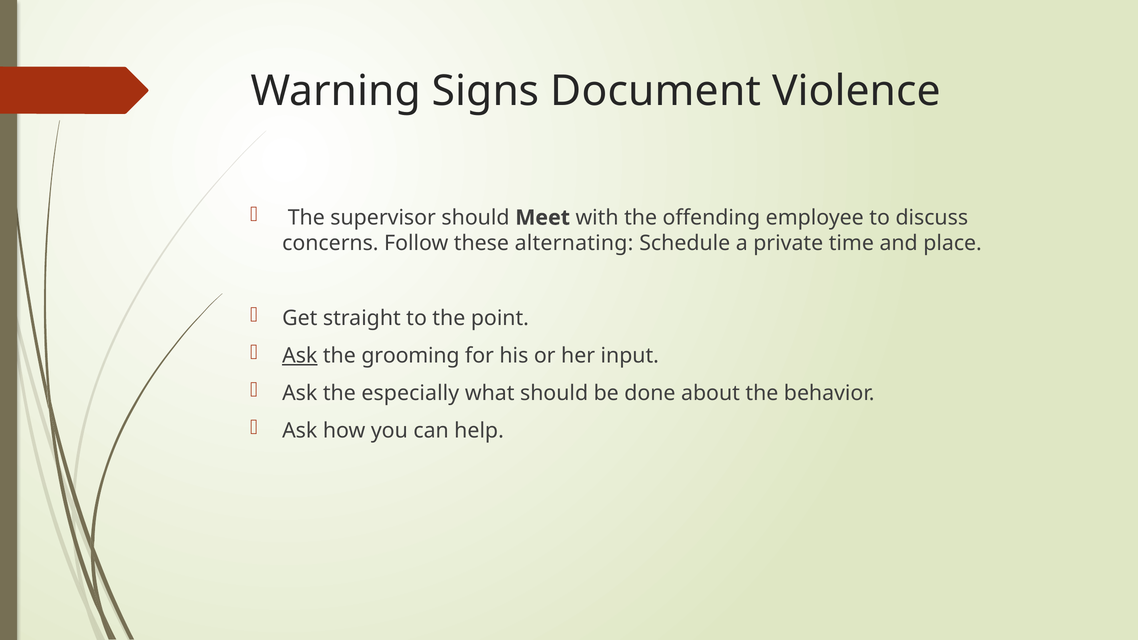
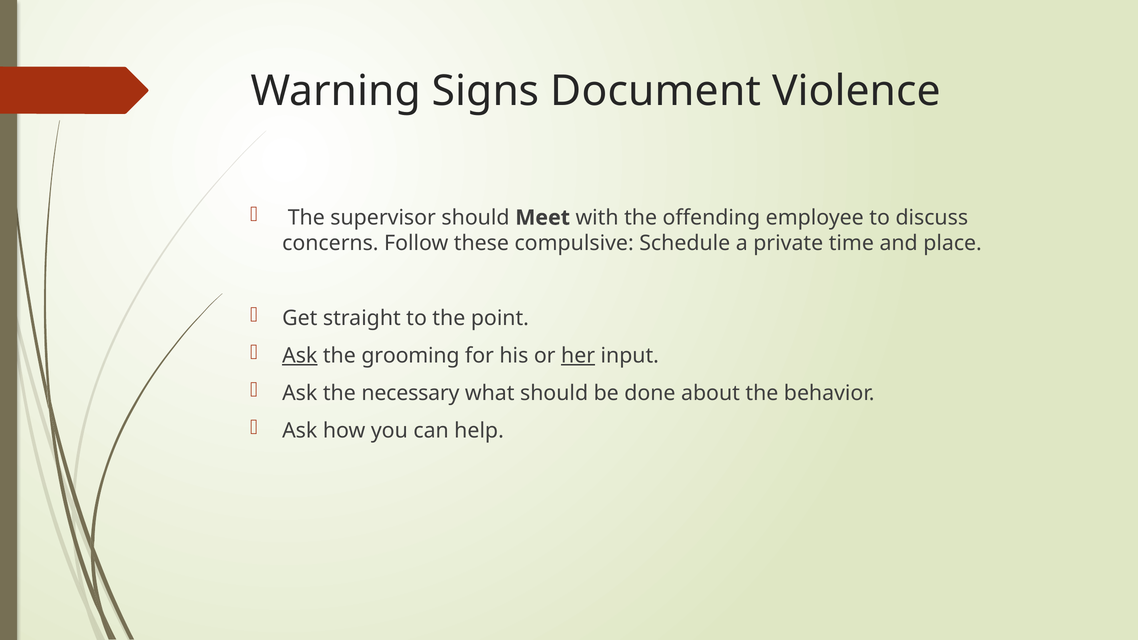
alternating: alternating -> compulsive (574, 243)
her underline: none -> present (578, 356)
especially: especially -> necessary (410, 393)
